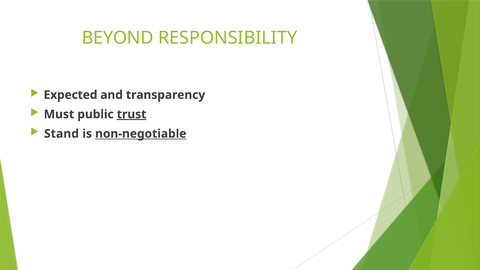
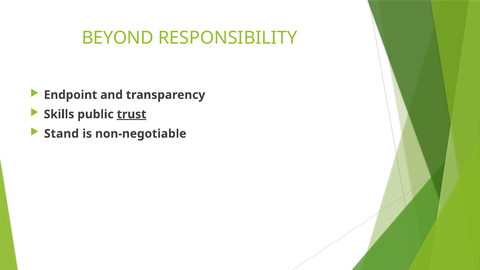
Expected: Expected -> Endpoint (70, 95)
Must: Must -> Skills (59, 114)
non-negotiable underline: present -> none (141, 134)
